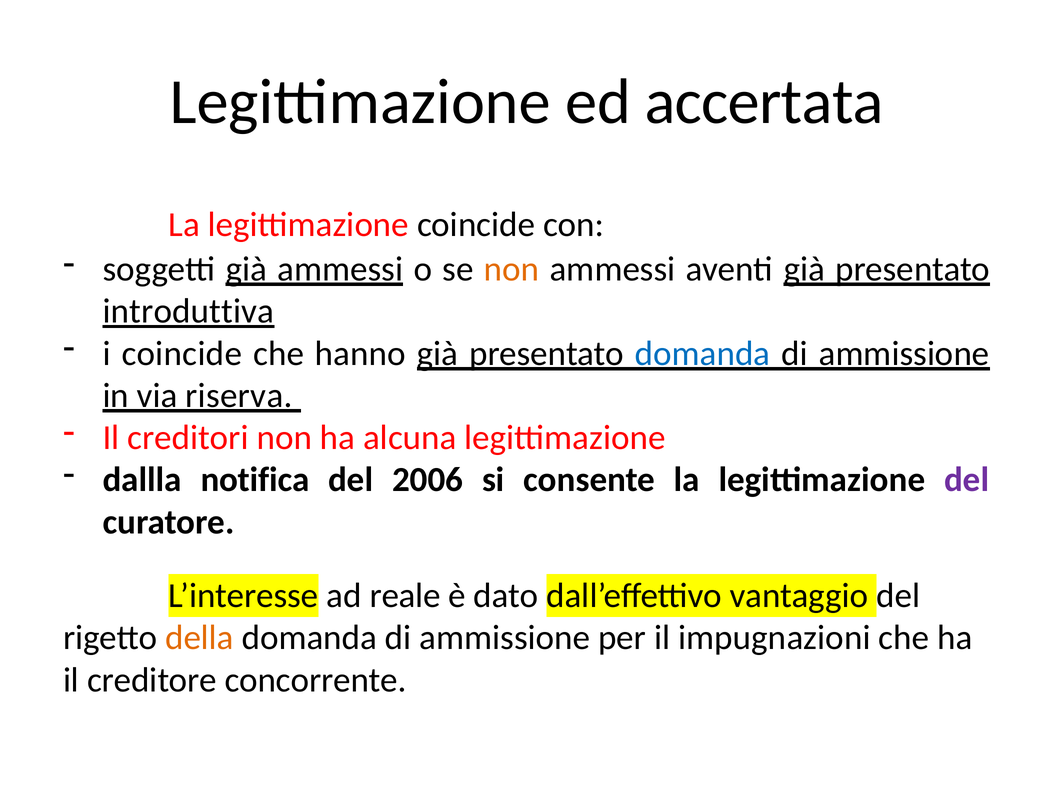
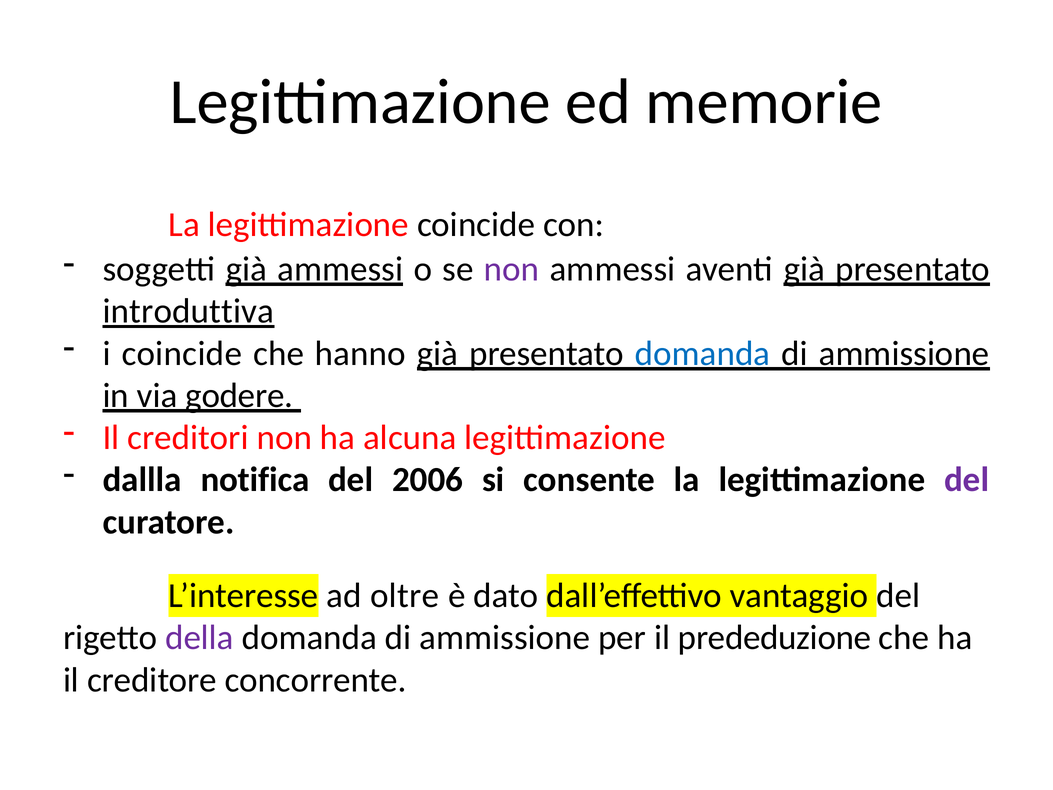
accertata: accertata -> memorie (764, 102)
non colour: orange -> purple (512, 269)
riserva: riserva -> godere (239, 396)
reale: reale -> oltre (405, 596)
della colour: orange -> purple (199, 638)
impugnazioni: impugnazioni -> prededuzione (775, 638)
